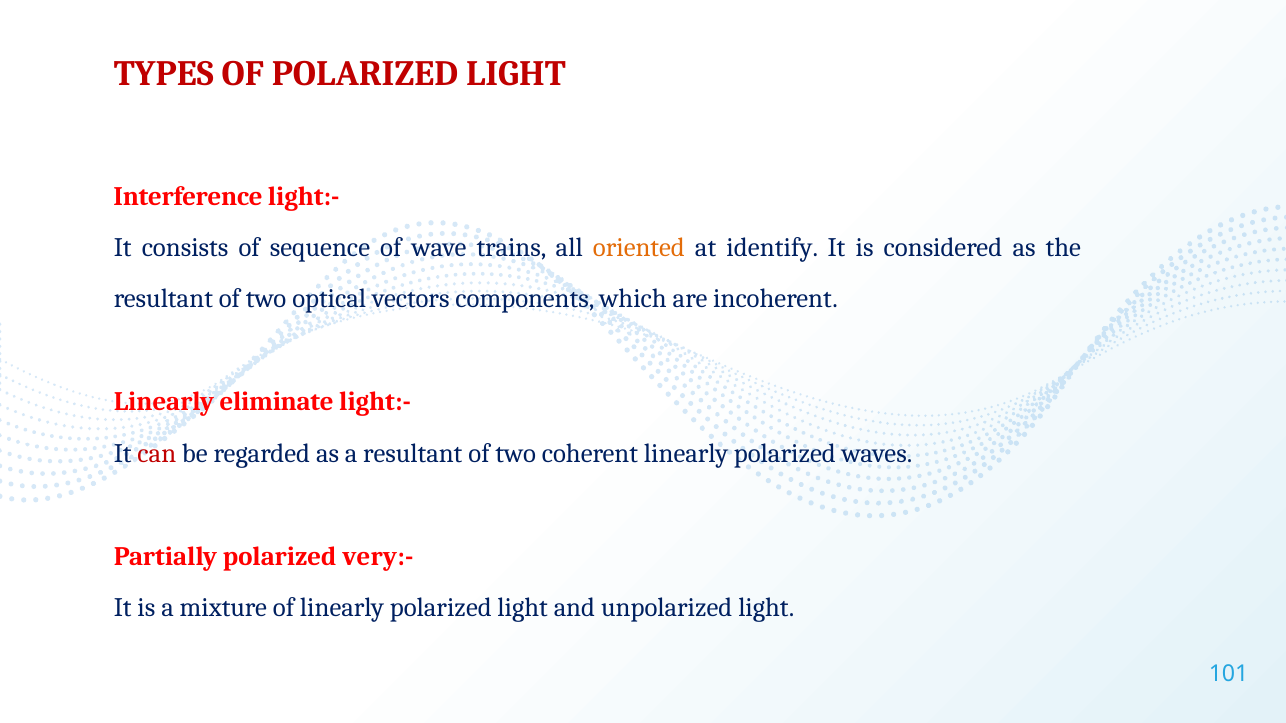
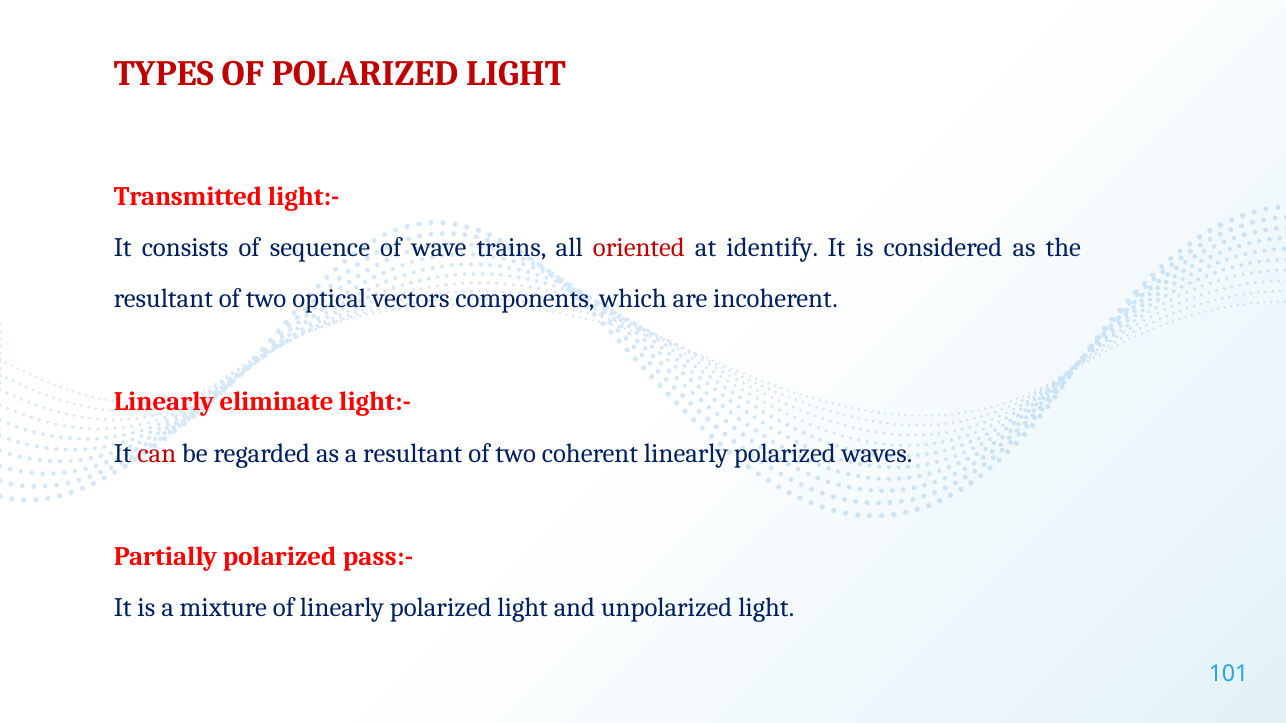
Interference: Interference -> Transmitted (188, 196)
oriented colour: orange -> red (639, 248)
very:-: very:- -> pass:- (378, 556)
